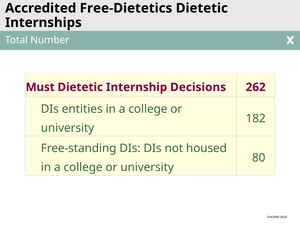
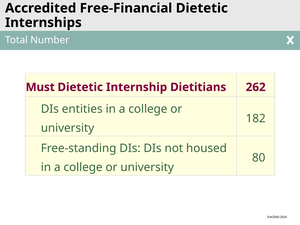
Free-Dietetics: Free-Dietetics -> Free-Financial (126, 8)
Decisions: Decisions -> Dietitians (198, 87)
